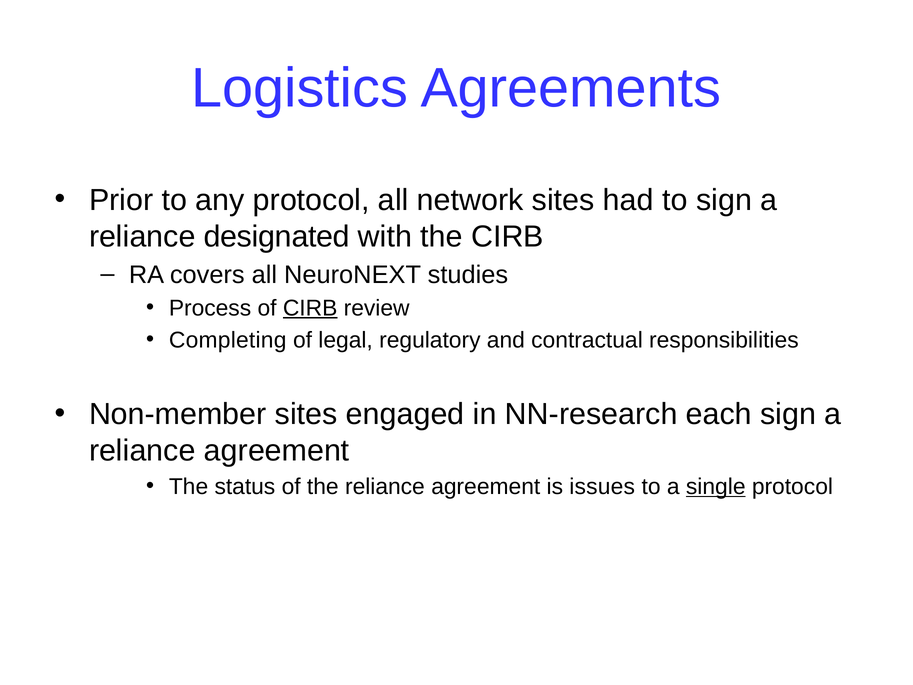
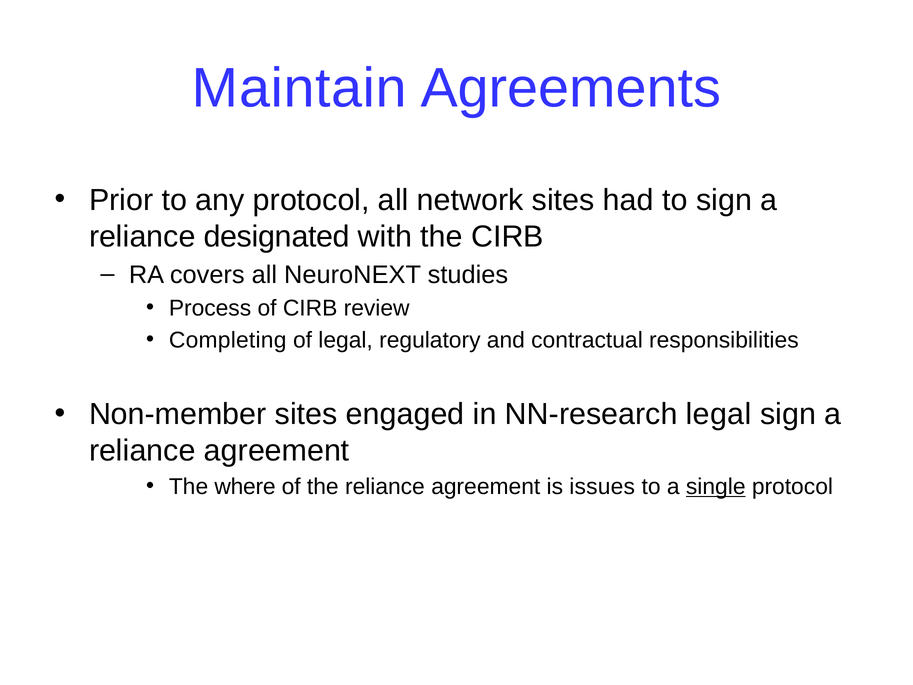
Logistics: Logistics -> Maintain (299, 88)
CIRB underline: present -> none (310, 308)
NN-research each: each -> legal (719, 414)
status: status -> where (245, 486)
